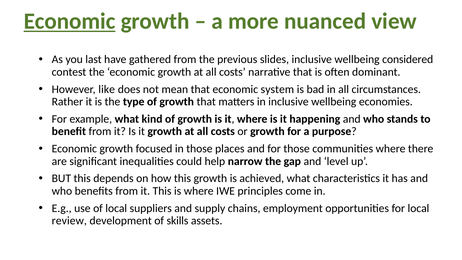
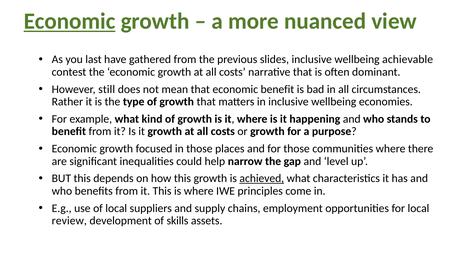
considered: considered -> achievable (408, 59)
like: like -> still (107, 89)
economic system: system -> benefit (277, 89)
achieved underline: none -> present (262, 178)
